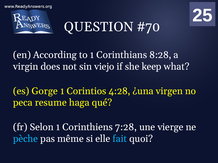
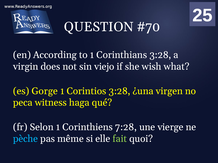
Corinthians 8:28: 8:28 -> 3:28 (160, 55)
keep: keep -> wish (152, 67)
Corintios 4:28: 4:28 -> 3:28 (119, 91)
resume: resume -> witness (51, 103)
fait colour: light blue -> light green (120, 139)
